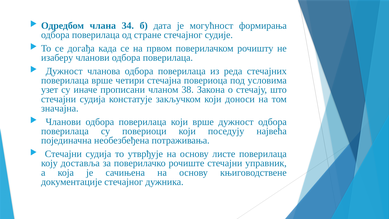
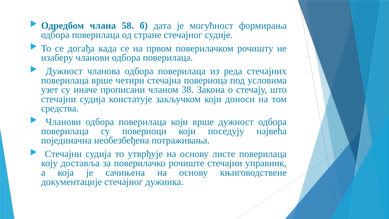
34: 34 -> 58 (128, 26)
значајна: значајна -> средства (60, 108)
